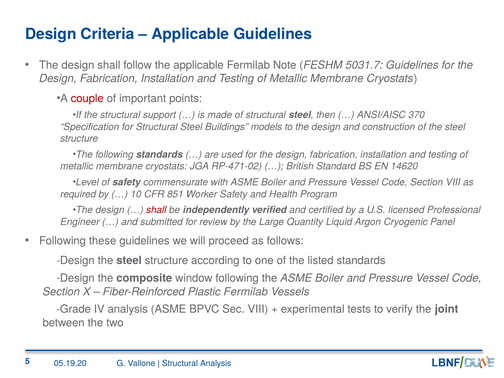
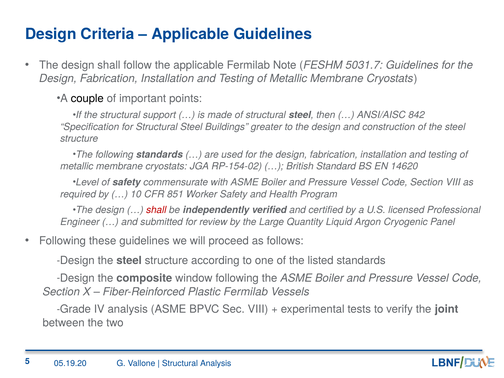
couple colour: red -> black (87, 98)
370: 370 -> 842 (417, 115)
models: models -> greater (266, 127)
RP-471-02: RP-471-02 -> RP-154-02 (237, 166)
